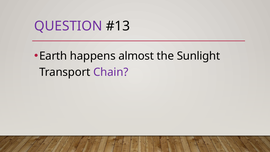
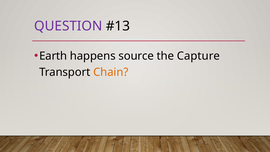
almost: almost -> source (136, 56)
Sunlight: Sunlight -> Capture (198, 56)
Chain colour: purple -> orange (111, 72)
